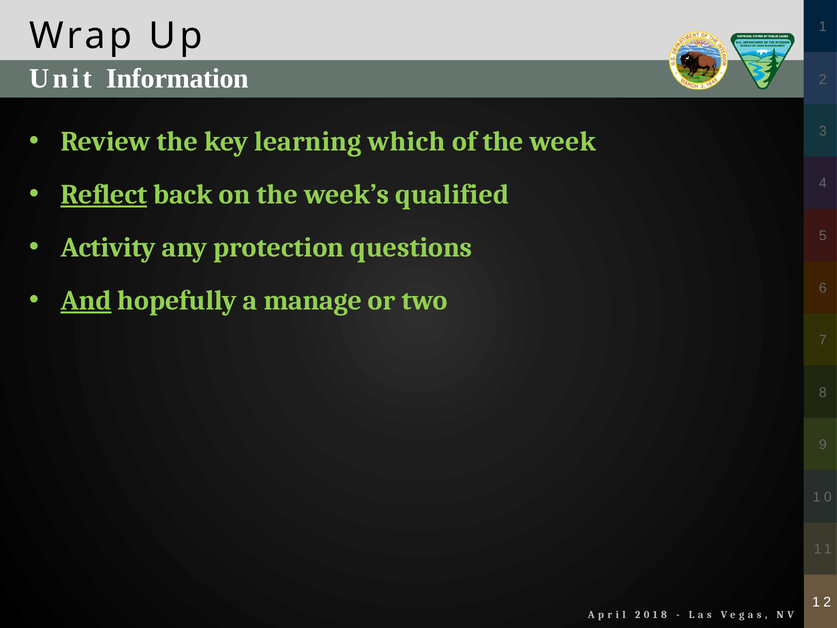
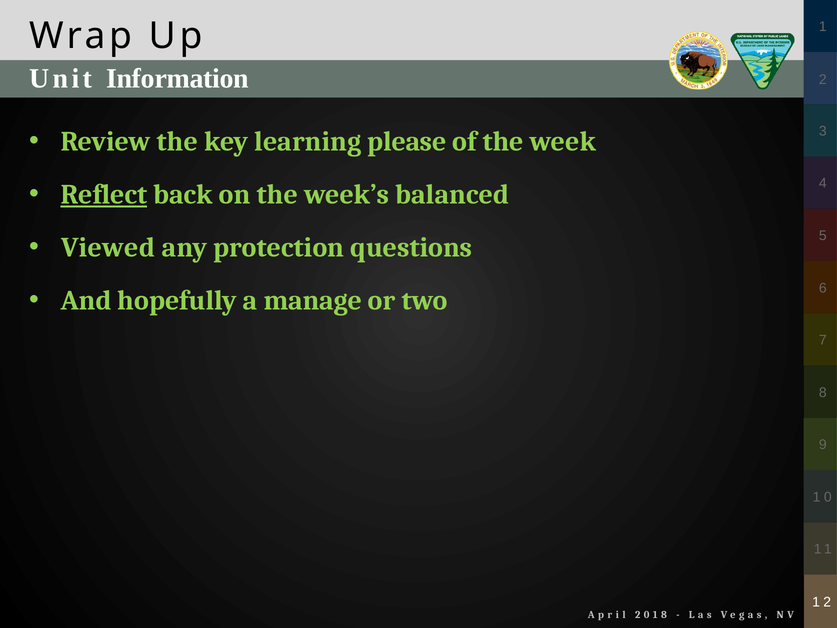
which: which -> please (407, 141)
qualified: qualified -> balanced (452, 194)
Activity: Activity -> Viewed (108, 247)
And underline: present -> none (86, 300)
